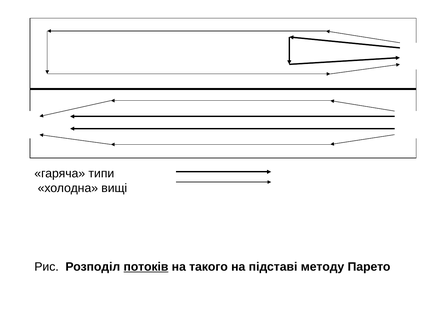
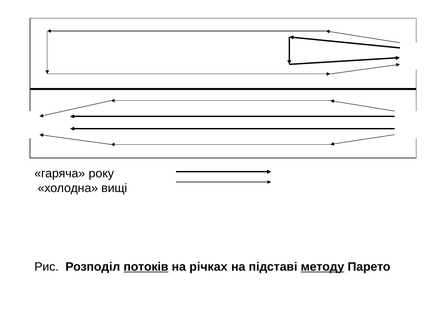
типи: типи -> року (101, 174)
такого: такого -> річках (208, 267)
методу underline: none -> present (323, 267)
